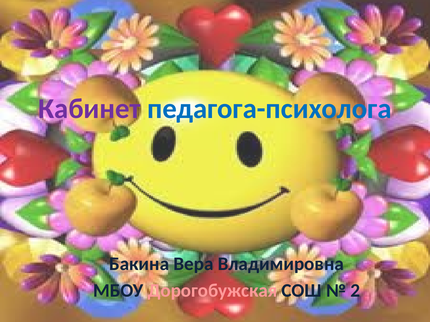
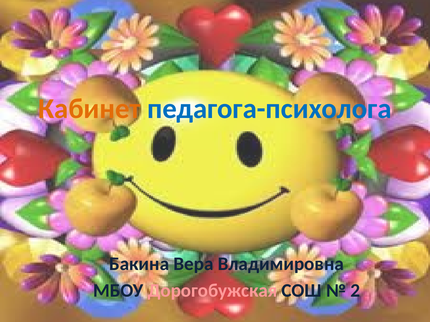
Кабинет colour: purple -> orange (89, 109)
